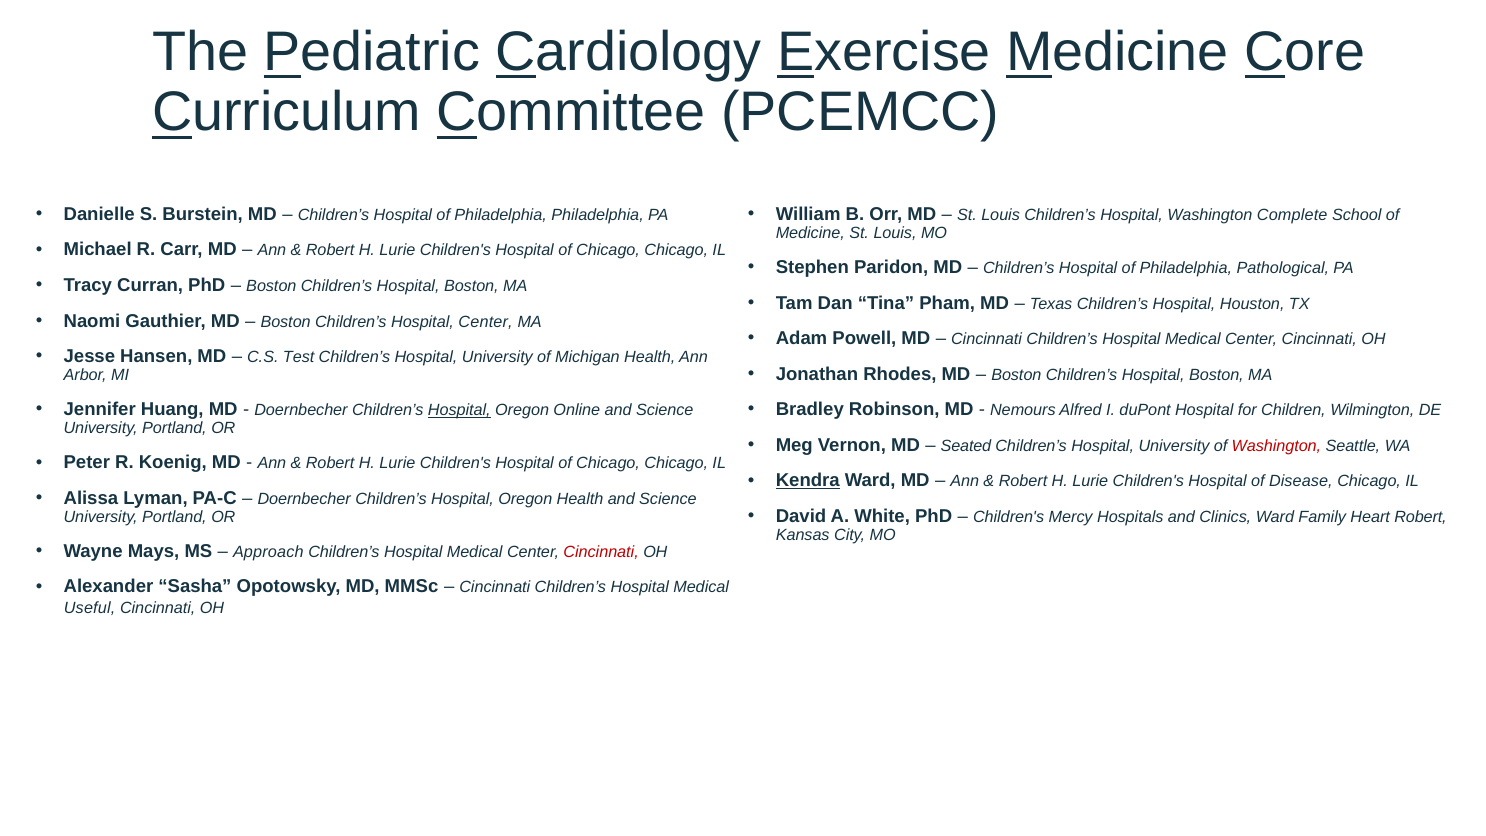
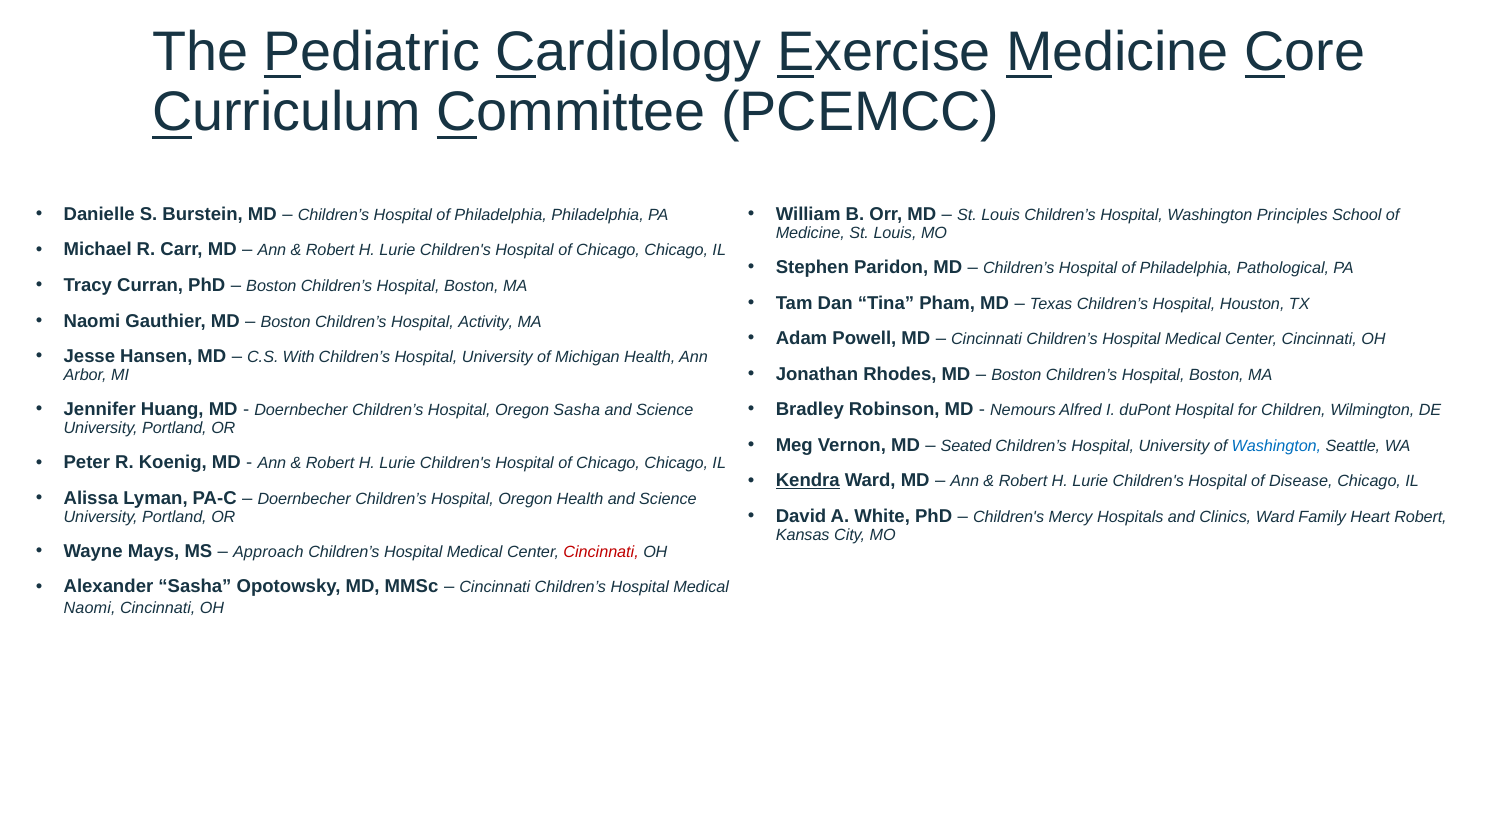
Complete: Complete -> Principles (1292, 215)
Hospital Center: Center -> Activity (486, 322)
Test: Test -> With (299, 357)
Hospital underline: present -> none (459, 410)
Oregon Online: Online -> Sasha (577, 410)
Washington colour: red -> blue (1276, 446)
Useful: Useful -> Naomi (90, 608)
